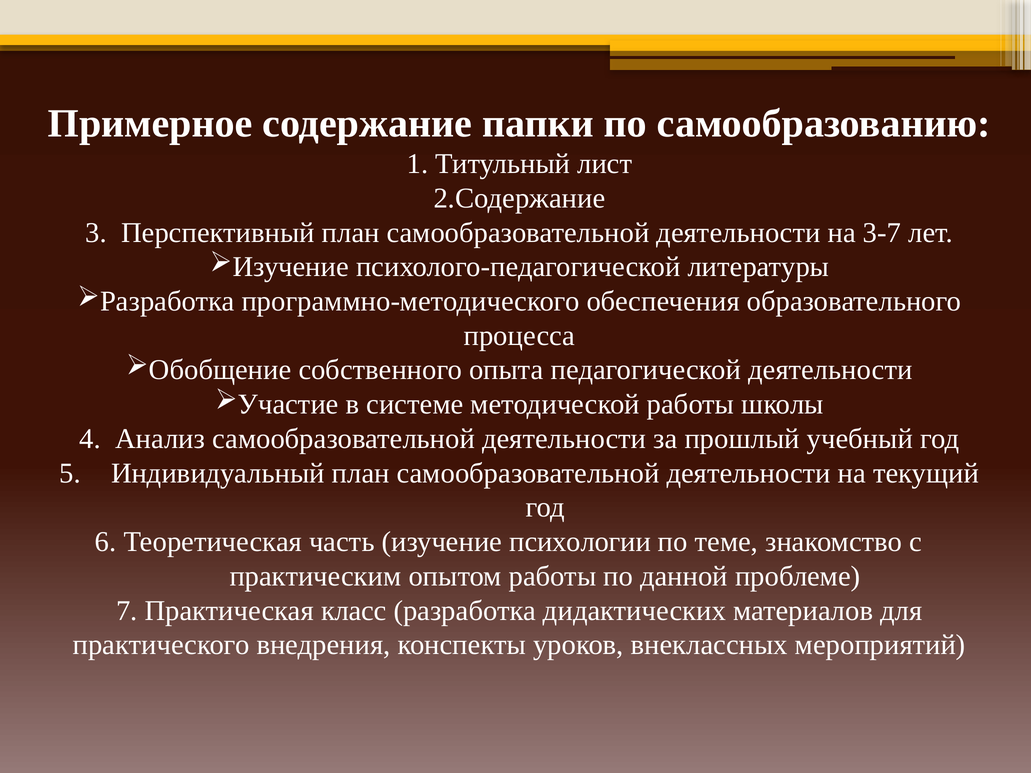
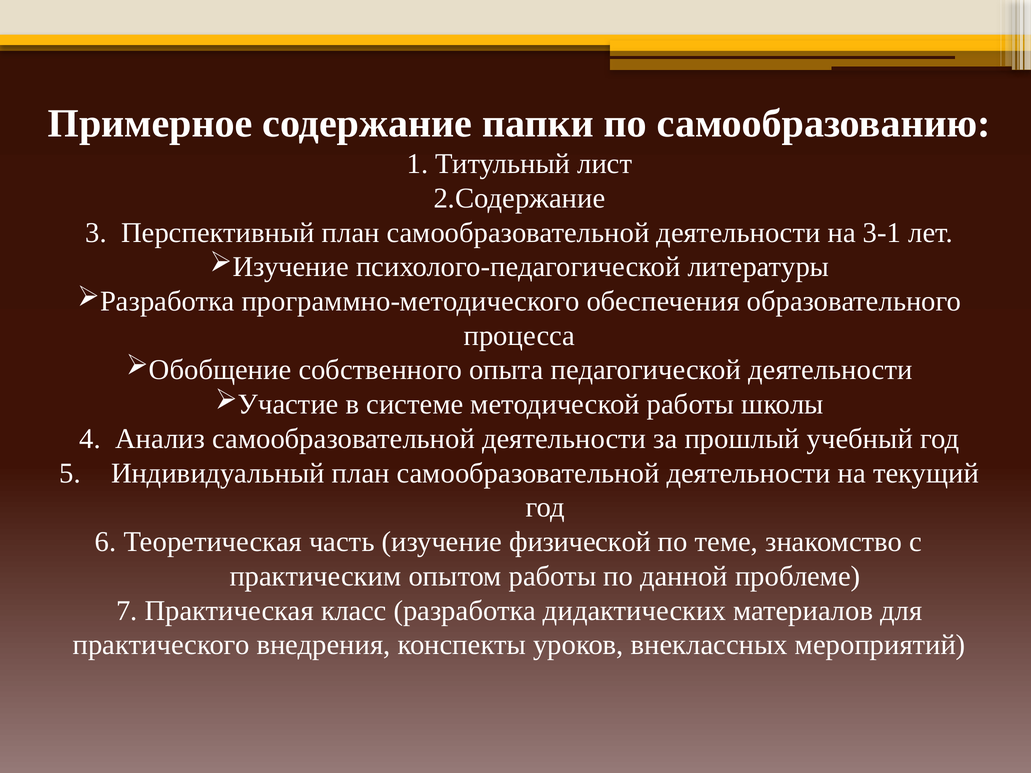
3-7: 3-7 -> 3-1 (882, 233)
психологии: психологии -> физической (580, 542)
